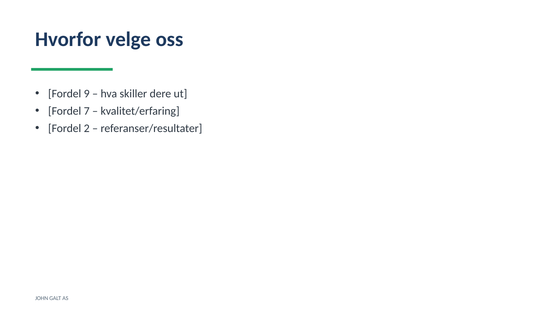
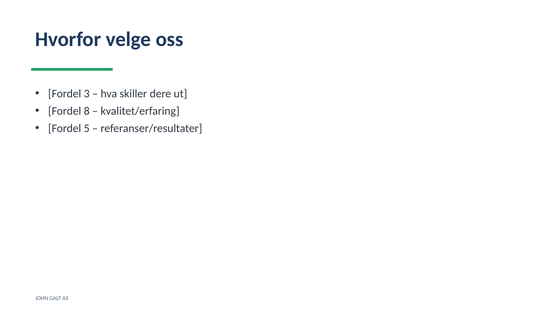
9: 9 -> 3 (87, 94)
7: 7 -> 8 (87, 111)
2: 2 -> 5 (87, 128)
